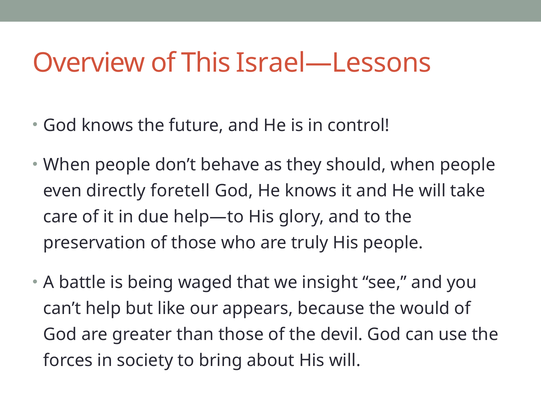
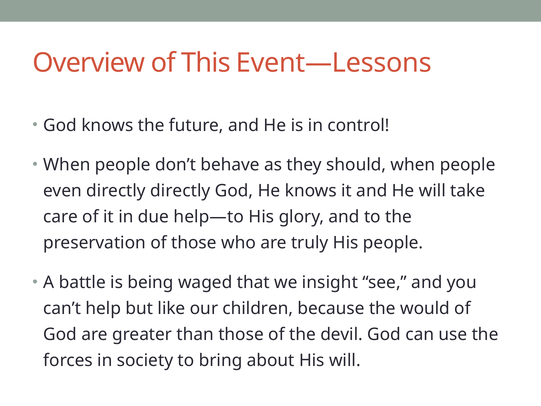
Israel—Lessons: Israel—Lessons -> Event—Lessons (334, 63)
directly foretell: foretell -> directly (180, 191)
appears: appears -> children (258, 308)
